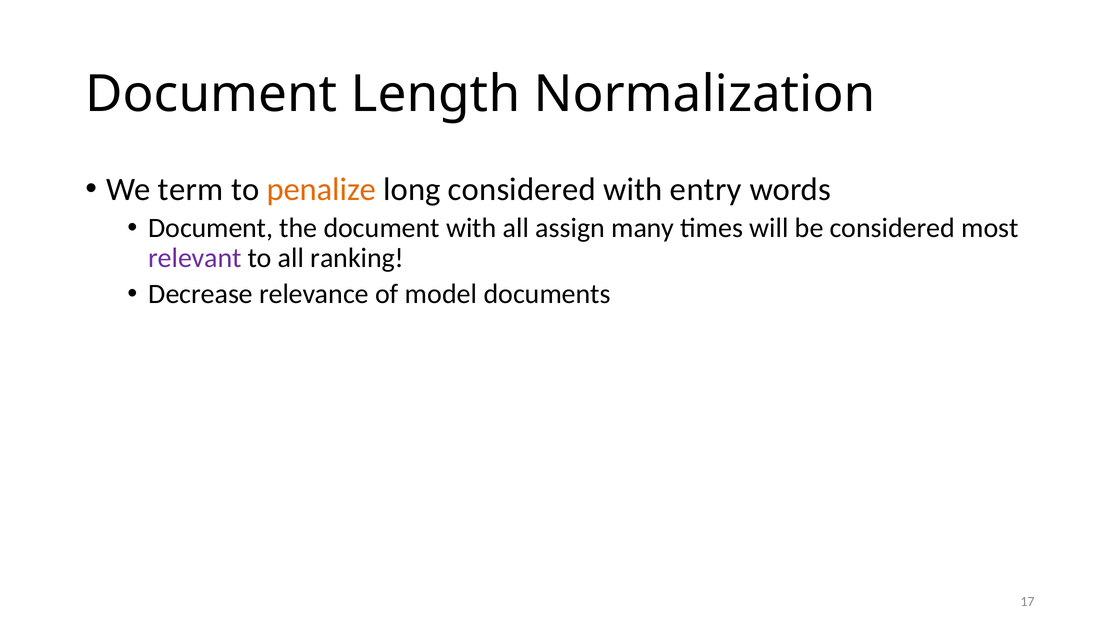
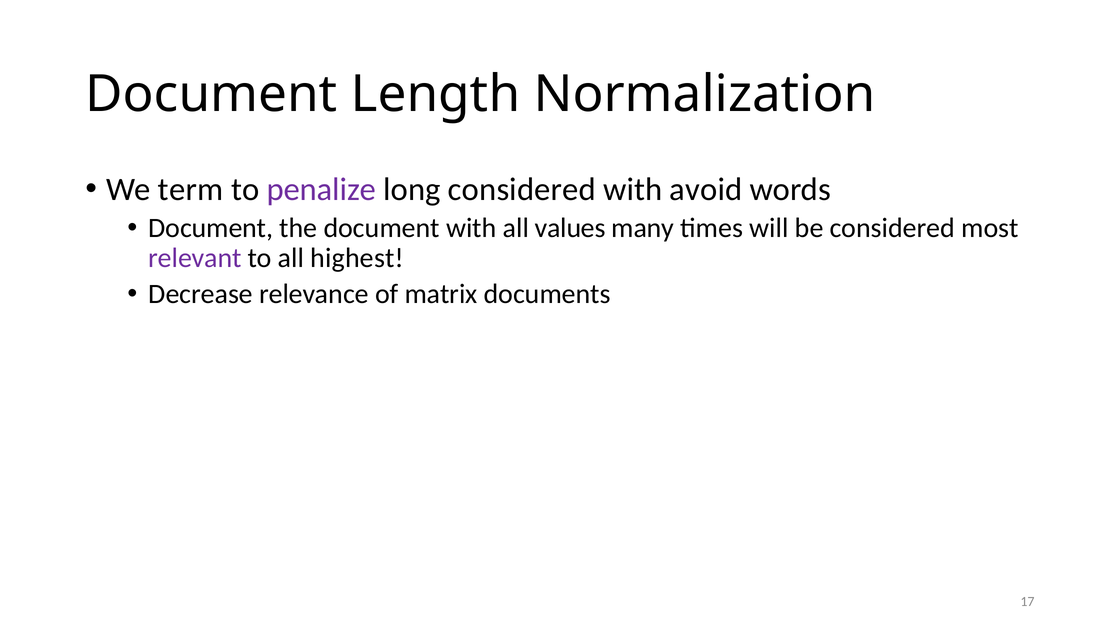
penalize colour: orange -> purple (321, 189)
entry: entry -> avoid (706, 189)
assign: assign -> values (570, 228)
ranking: ranking -> highest (357, 258)
model: model -> matrix (441, 294)
